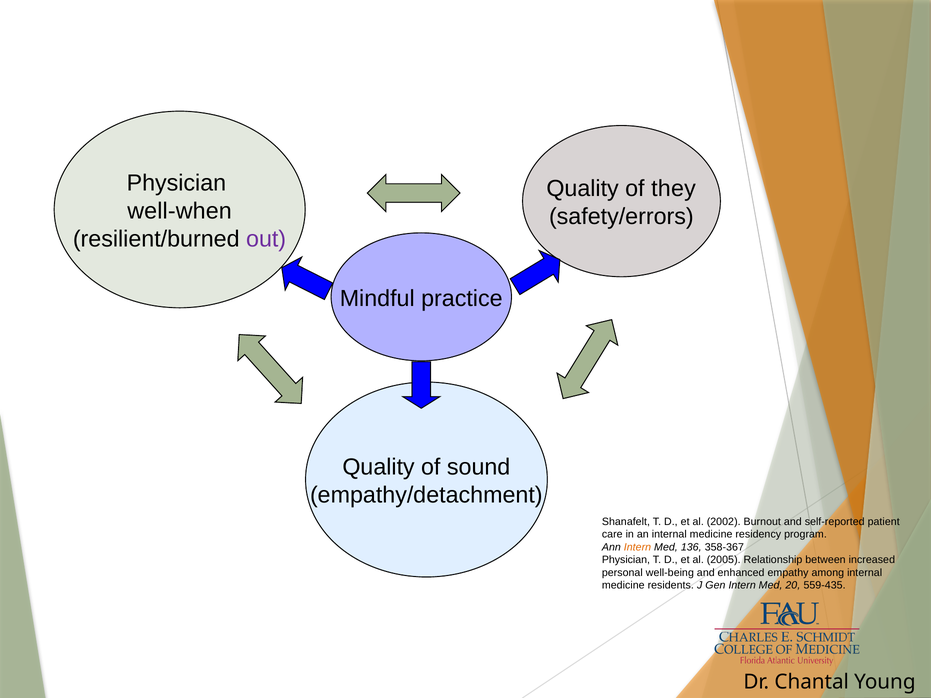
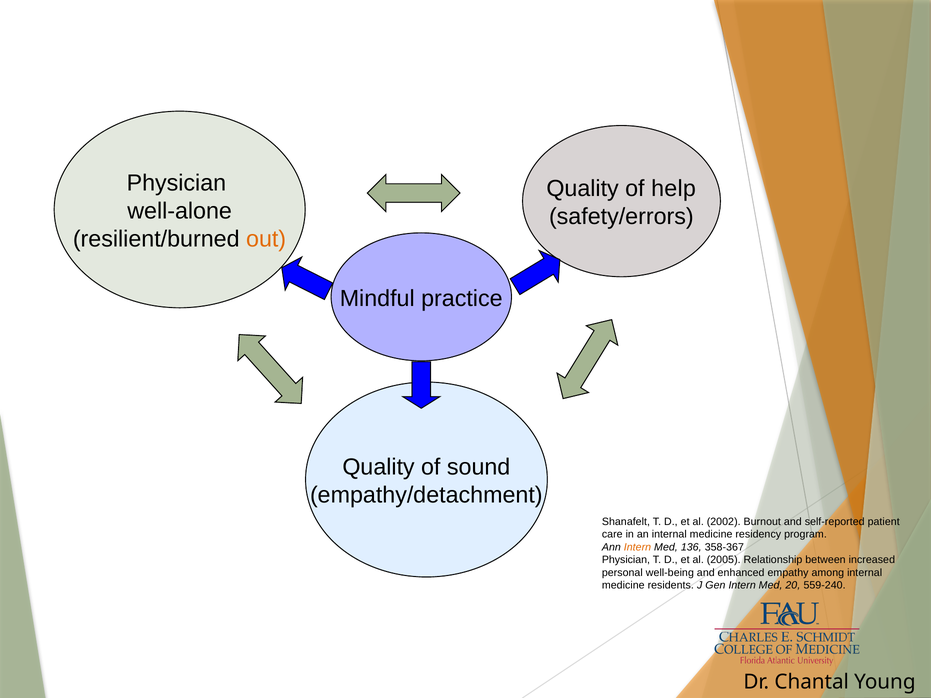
they: they -> help (674, 189)
well-when: well-when -> well-alone (180, 211)
out colour: purple -> orange (266, 239)
559-435: 559-435 -> 559-240 (825, 586)
